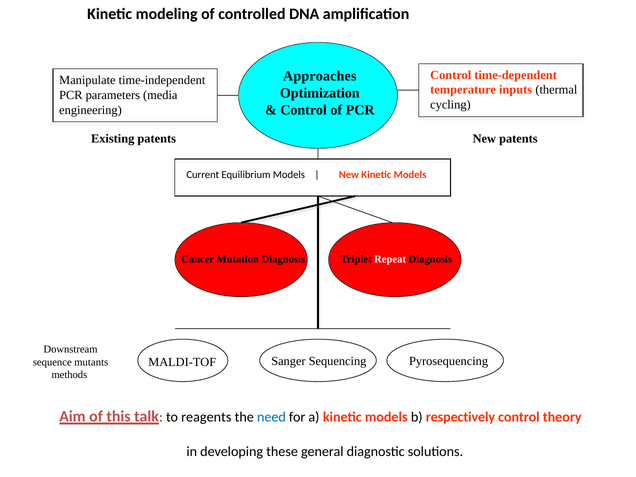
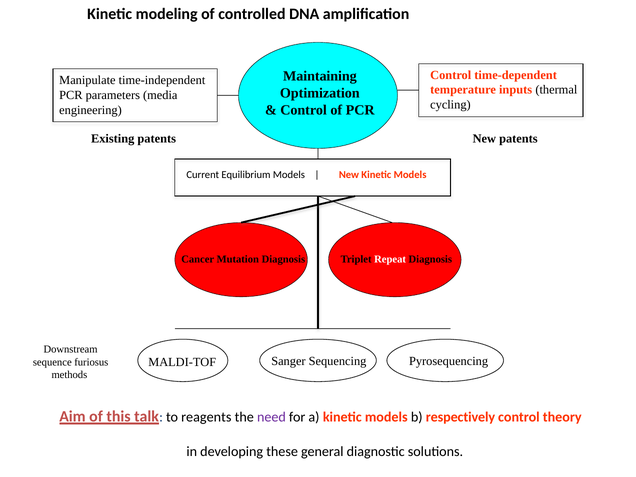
Approaches: Approaches -> Maintaining (320, 76)
mutants: mutants -> furiosus (91, 362)
need colour: blue -> purple (271, 417)
